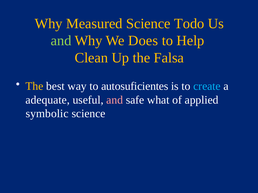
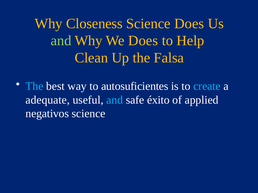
Measured: Measured -> Closeness (94, 24)
Science Todo: Todo -> Does (189, 24)
The colour: yellow -> light blue (34, 86)
and colour: pink -> light blue (115, 100)
what: what -> éxito (158, 100)
symbolic: symbolic -> negativos (47, 114)
